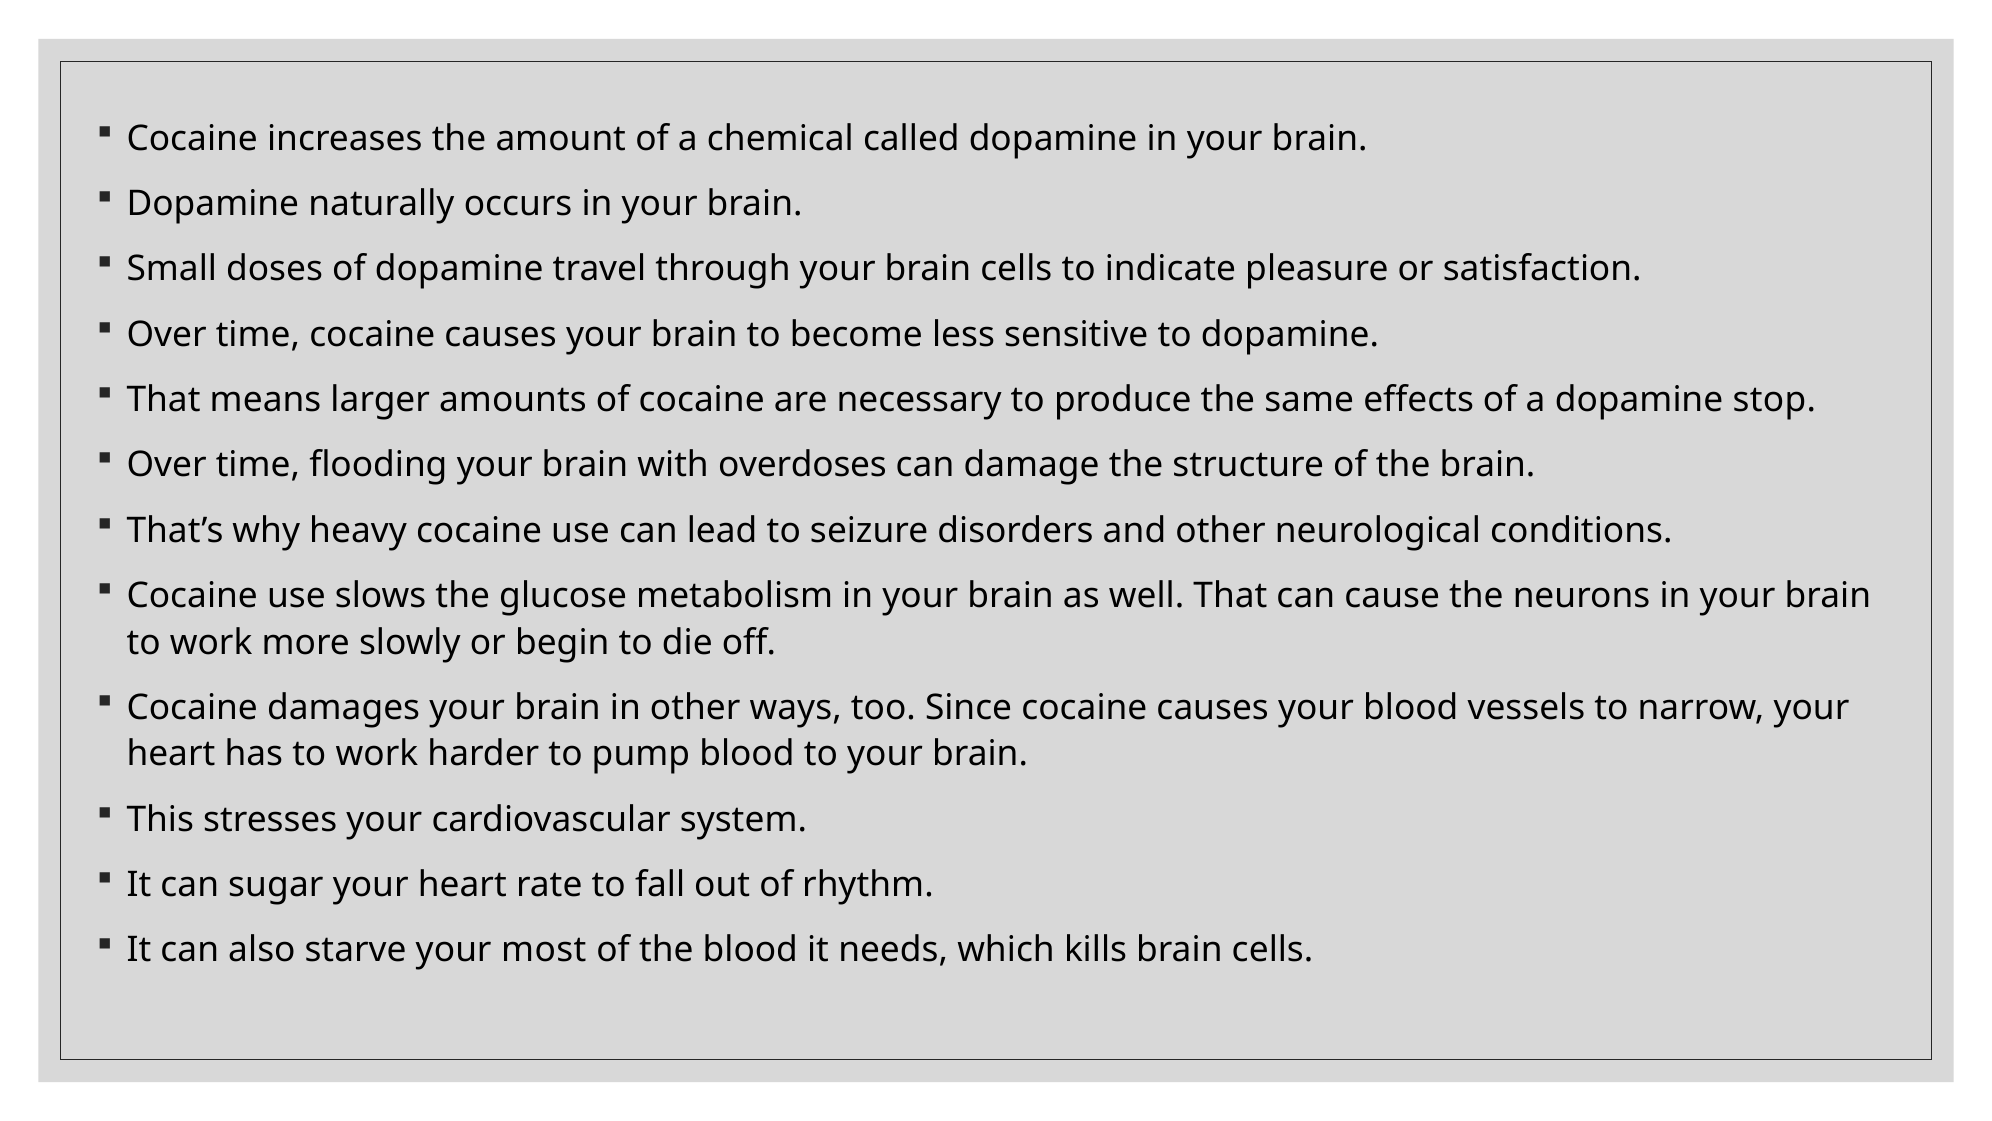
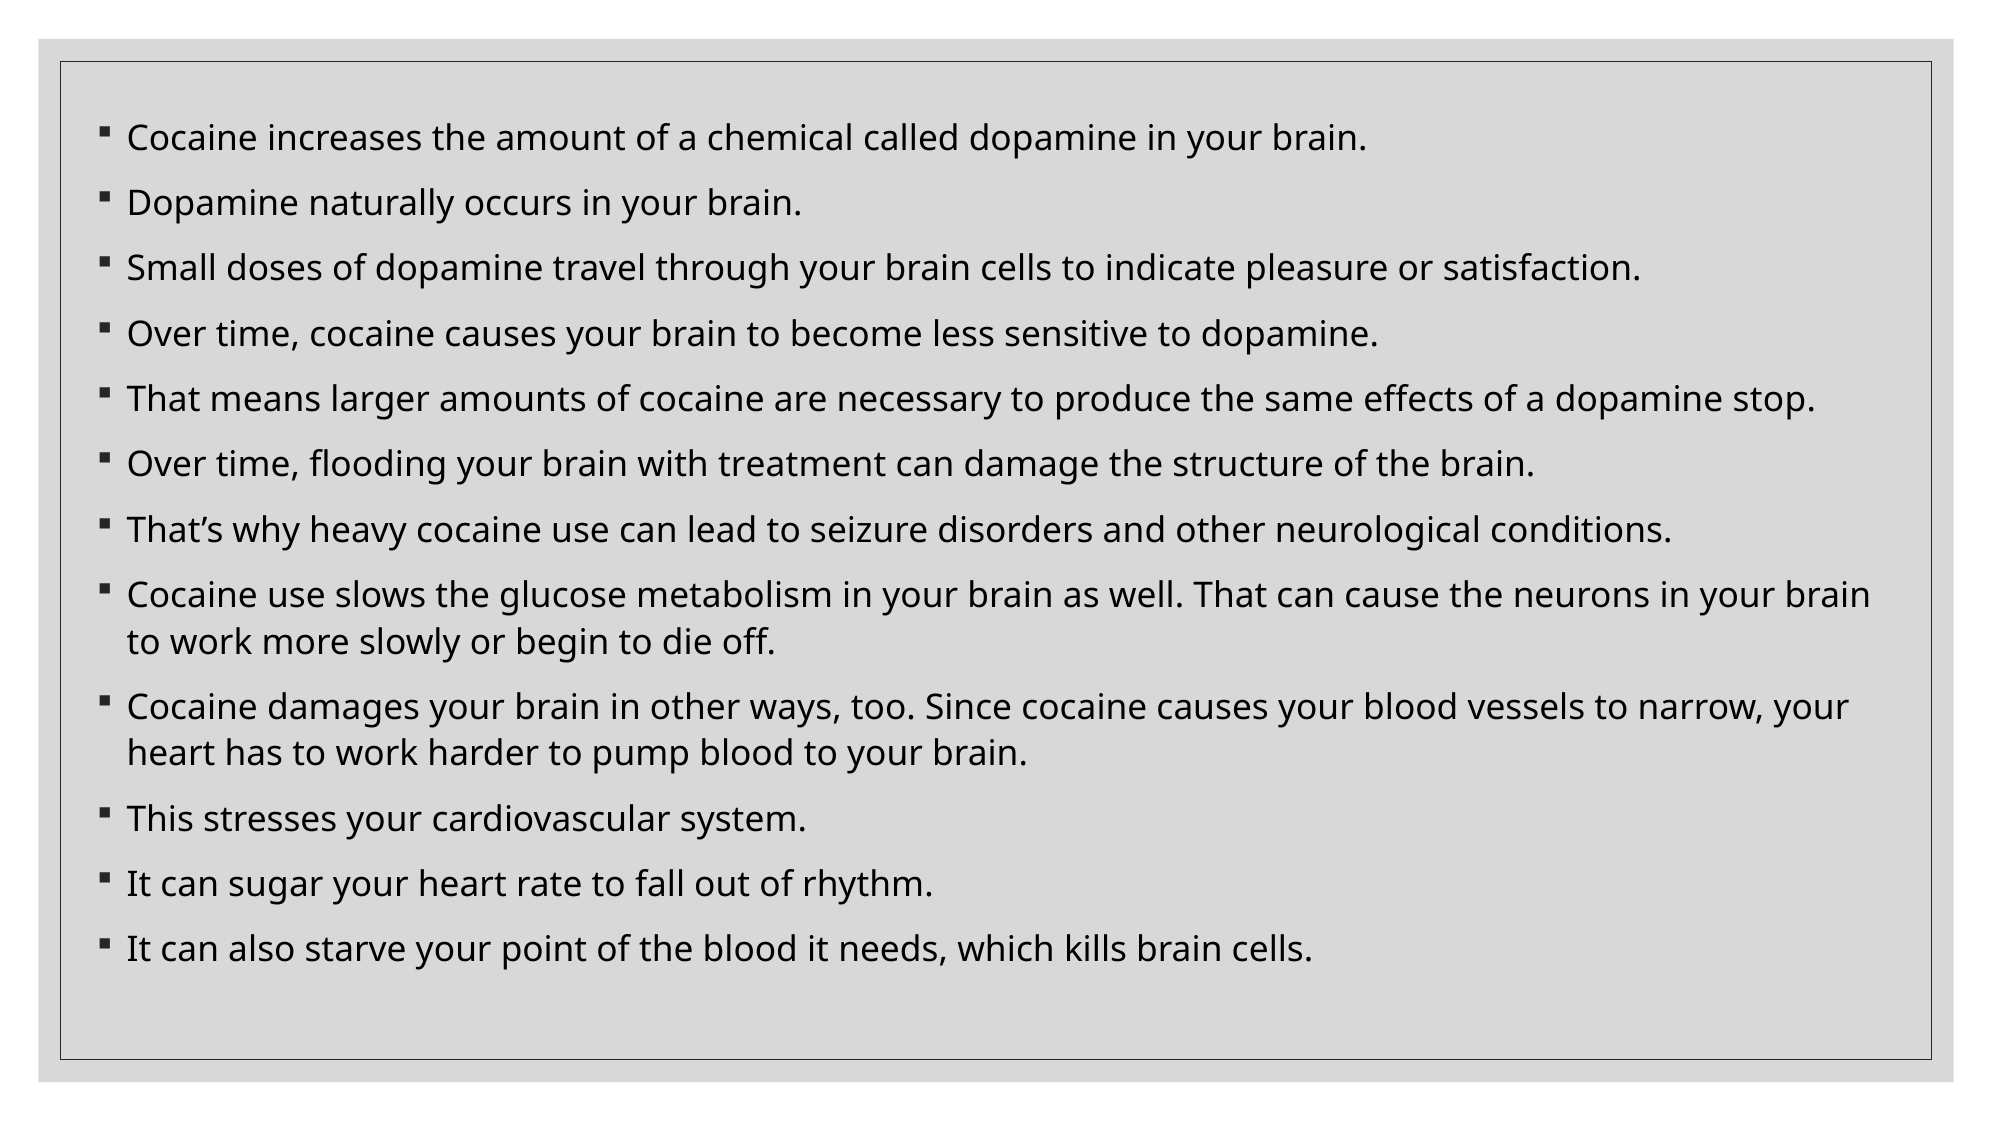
overdoses: overdoses -> treatment (802, 465)
most: most -> point (544, 950)
